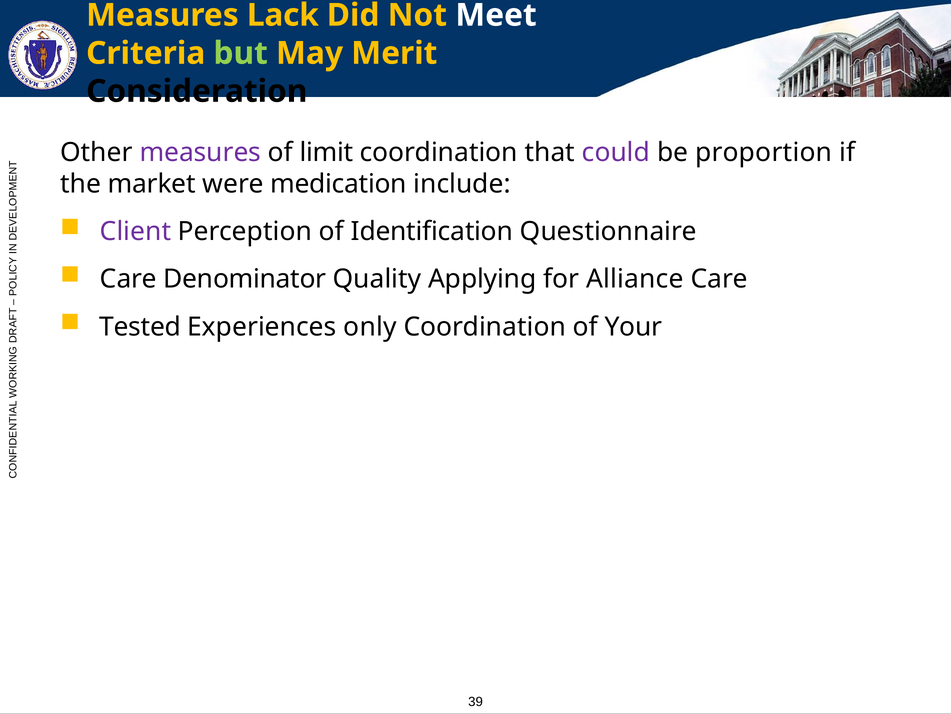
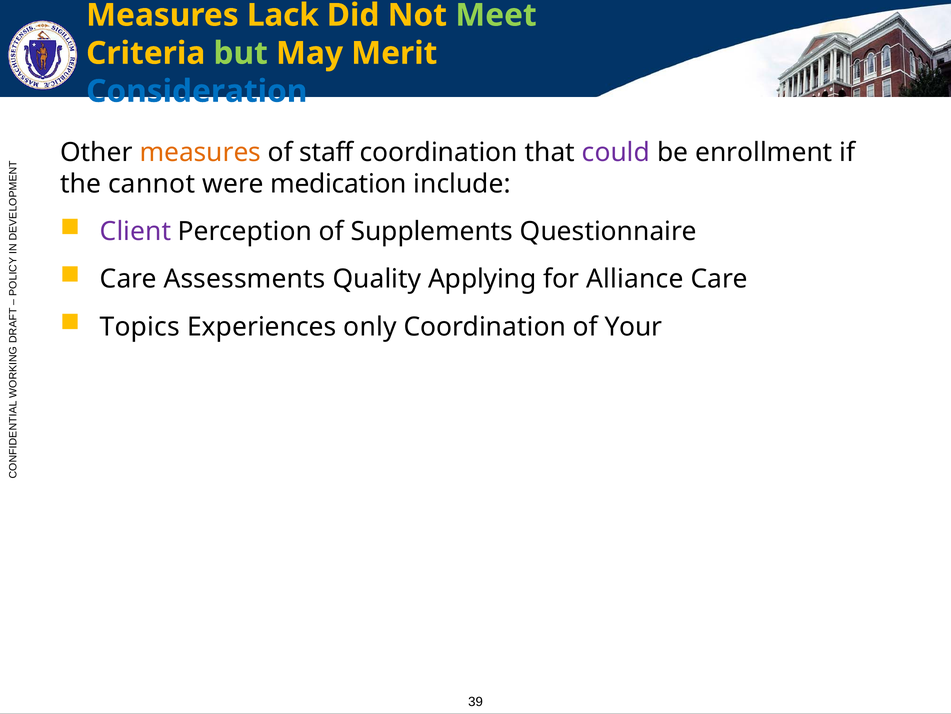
Meet colour: white -> light green (496, 15)
Consideration colour: black -> blue (197, 91)
measures colour: purple -> orange (200, 152)
limit: limit -> staff (326, 152)
proportion: proportion -> enrollment (764, 152)
market: market -> cannot (152, 184)
Identification: Identification -> Supplements (432, 231)
Denominator: Denominator -> Assessments (245, 279)
Tested: Tested -> Topics (140, 326)
